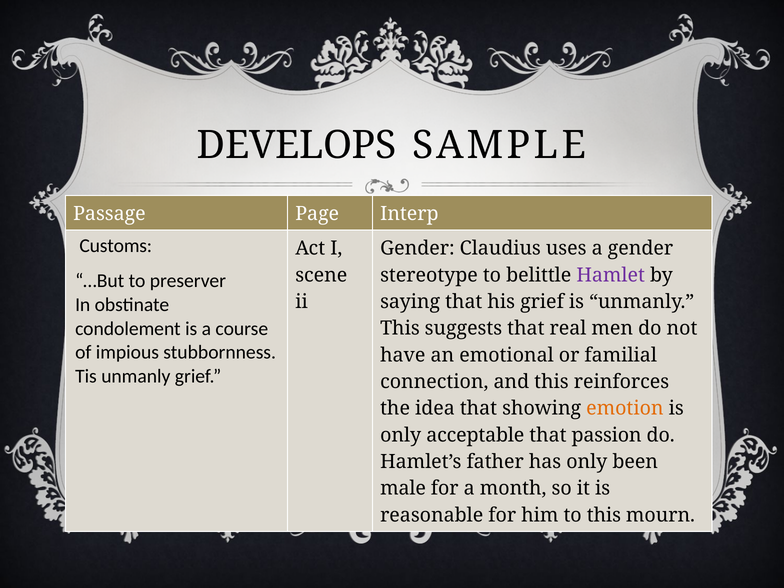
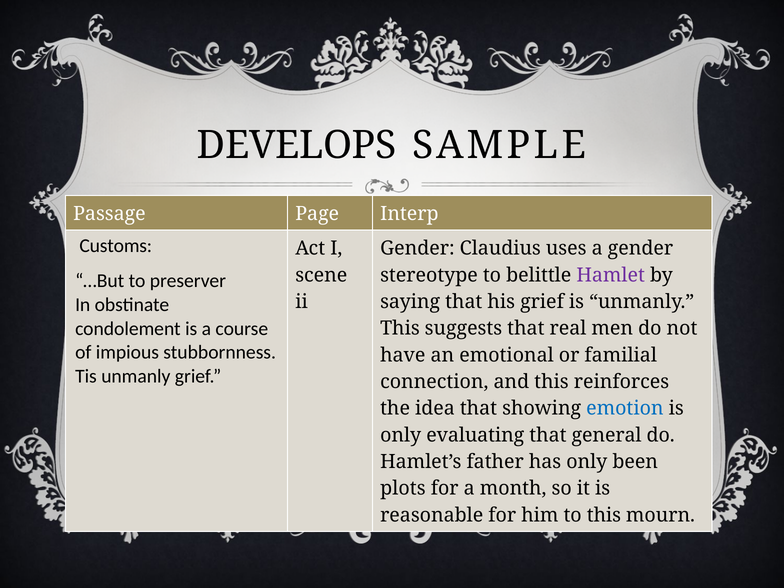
emotion colour: orange -> blue (625, 408)
acceptable: acceptable -> evaluating (475, 435)
passion: passion -> general (607, 435)
male: male -> plots (403, 488)
